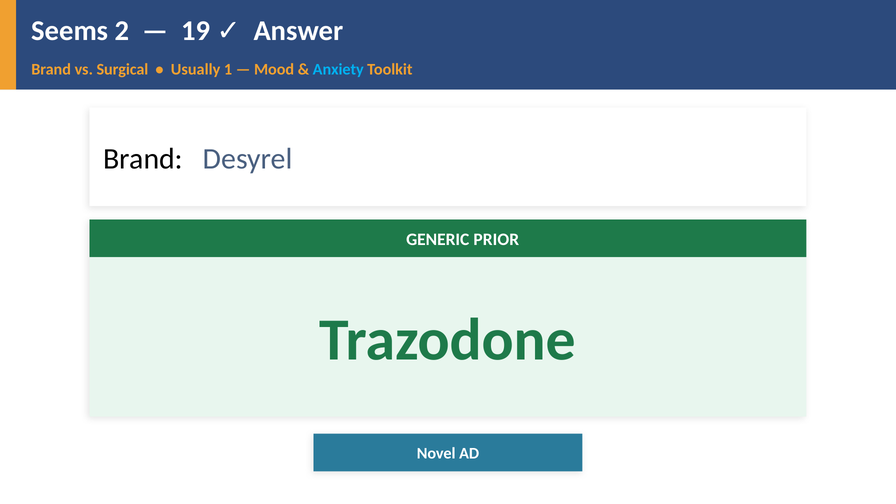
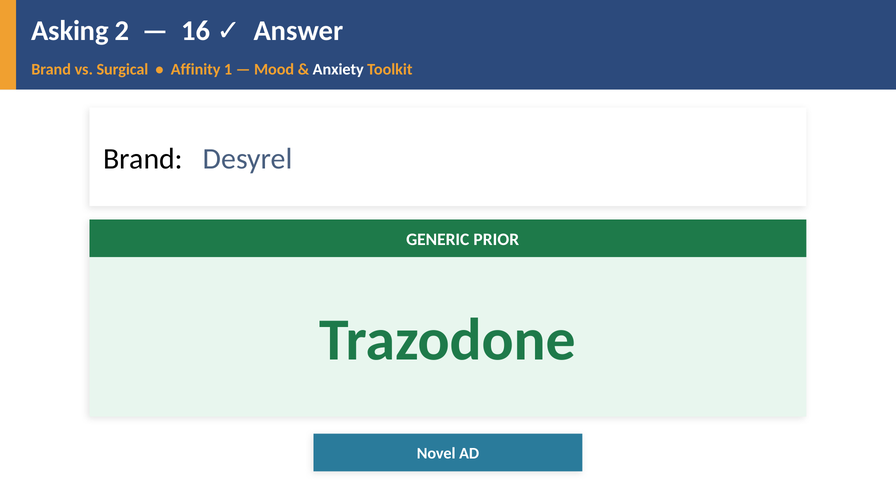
Seems: Seems -> Asking (70, 31)
19: 19 -> 16 (196, 31)
Usually: Usually -> Affinity (196, 69)
Anxiety colour: light blue -> white (338, 69)
